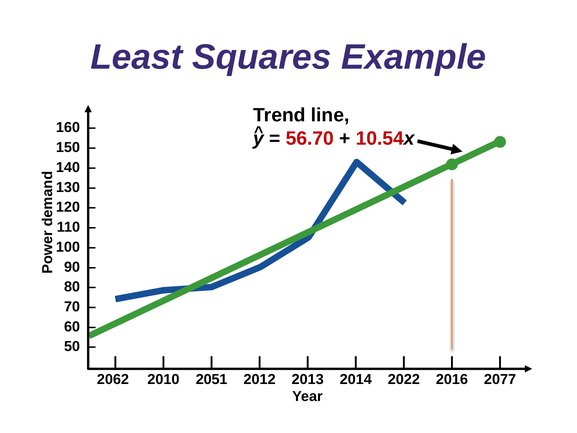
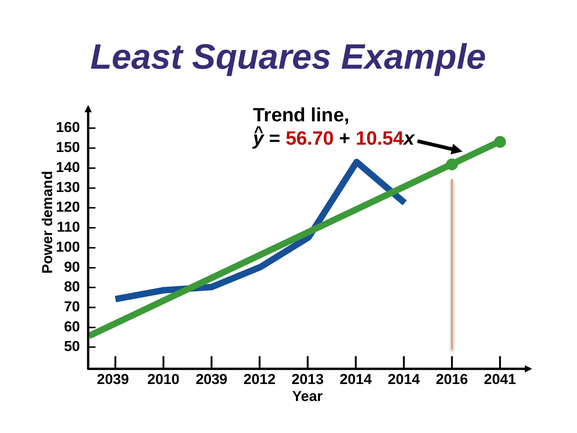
2062: 2062 -> 2039 (113, 379)
2010 2051: 2051 -> 2039 (212, 379)
2014 2022: 2022 -> 2014 (404, 379)
2077: 2077 -> 2041 (500, 379)
